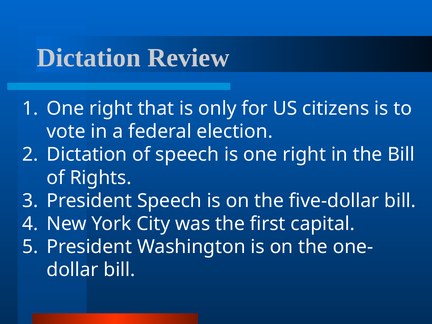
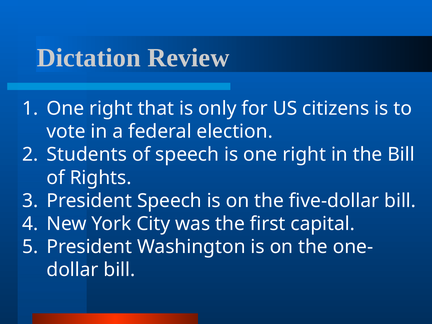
Dictation: Dictation -> Students (87, 155)
